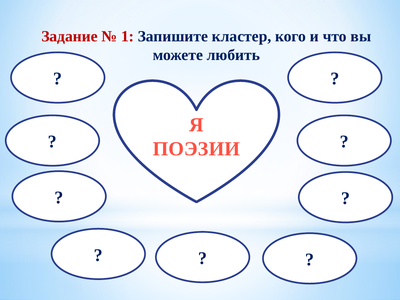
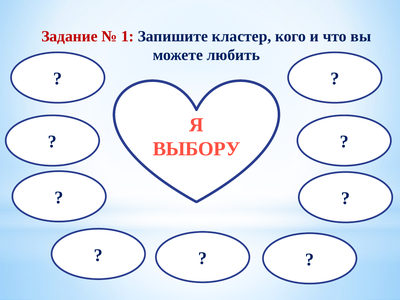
ПОЭЗИИ: ПОЭЗИИ -> ВЫБОРУ (197, 149)
